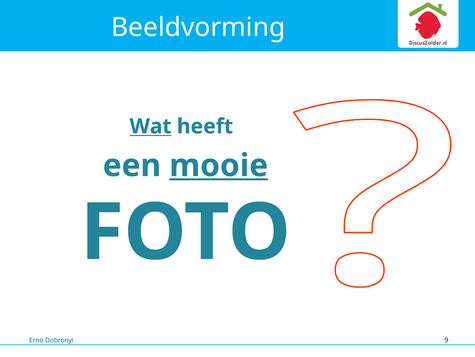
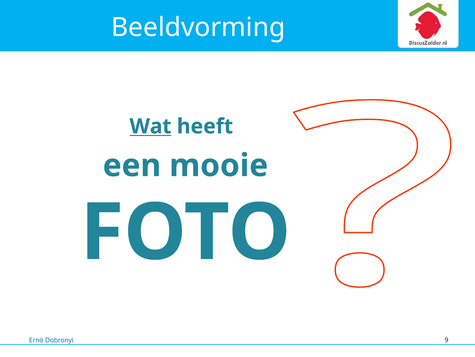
mooie underline: present -> none (219, 165)
